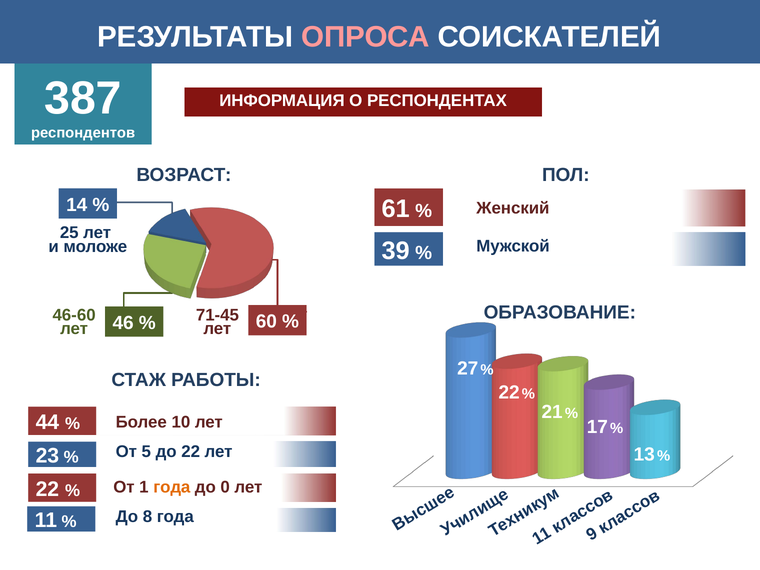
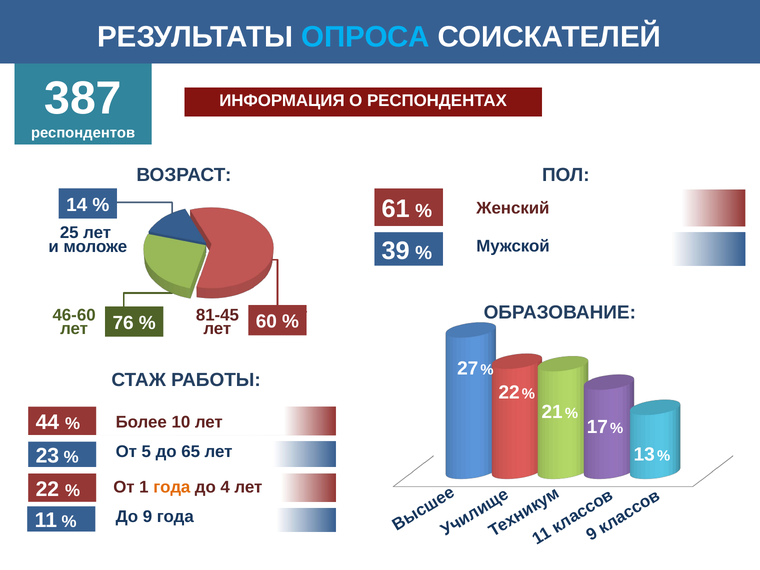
ОПРОСА colour: pink -> light blue (366, 37)
71-45: 71-45 -> 81-45 (217, 315)
46: 46 -> 76 (123, 323)
до 22: 22 -> 65 (191, 452)
0: 0 -> 4 (225, 487)
До 8: 8 -> 9 (147, 517)
